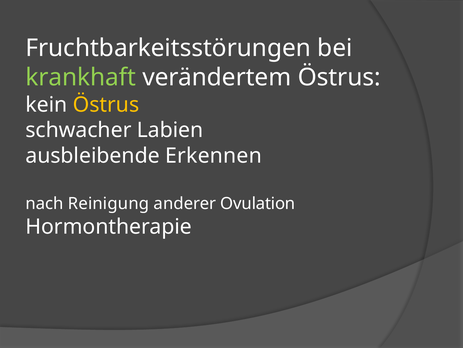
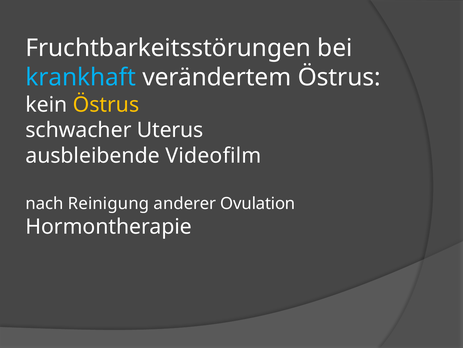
krankhaft colour: light green -> light blue (81, 77)
Labien: Labien -> Uterus (170, 130)
Erkennen: Erkennen -> Videofilm (214, 155)
